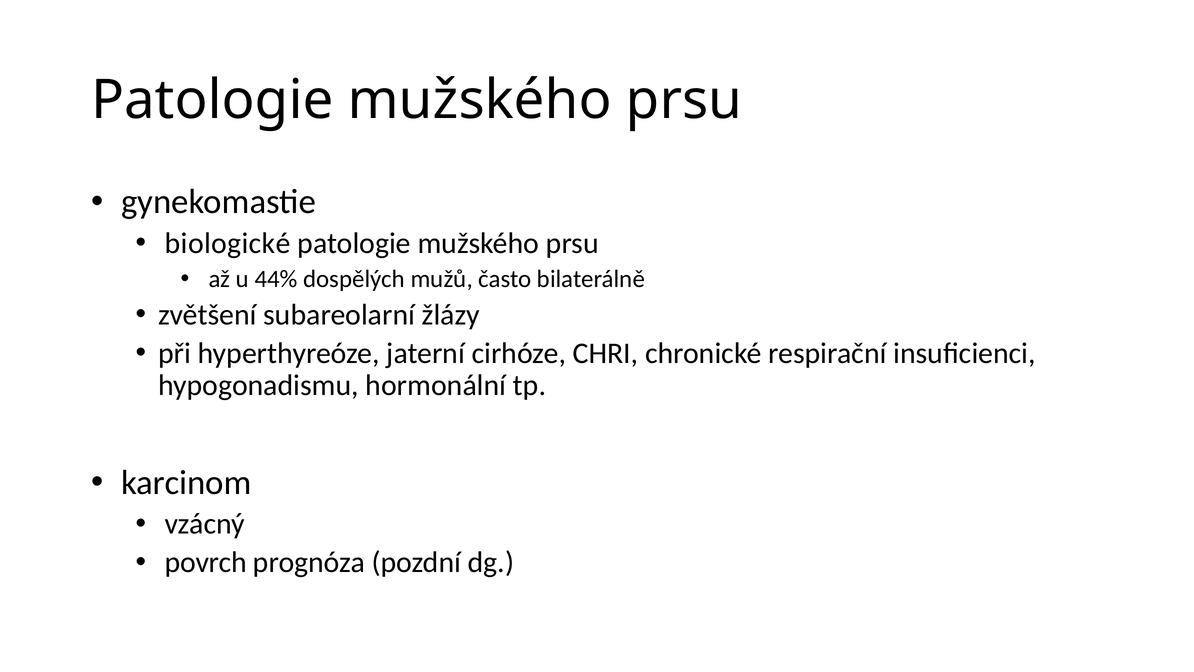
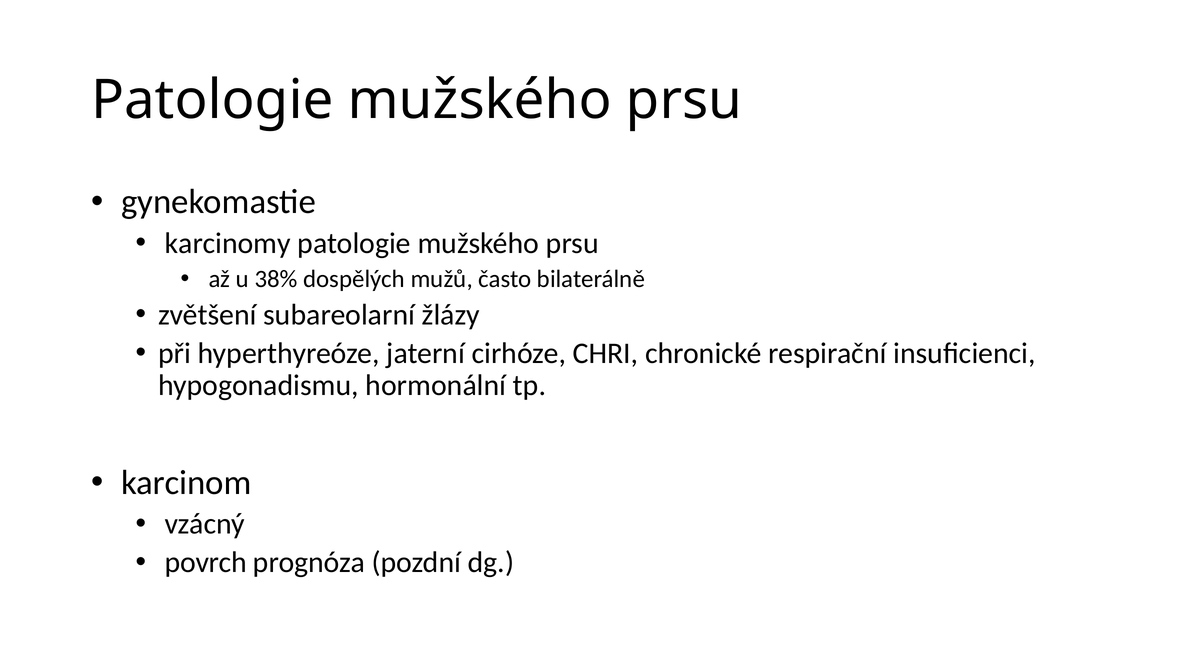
biologické: biologické -> karcinomy (228, 243)
44%: 44% -> 38% (276, 279)
